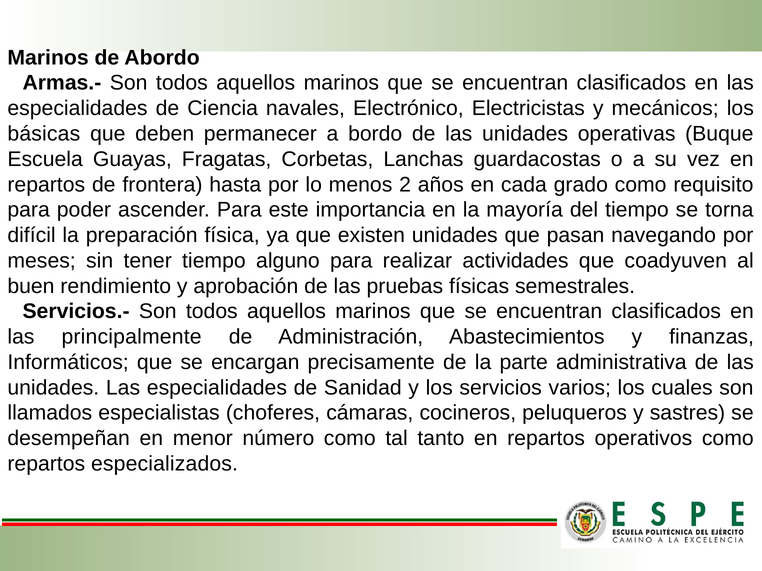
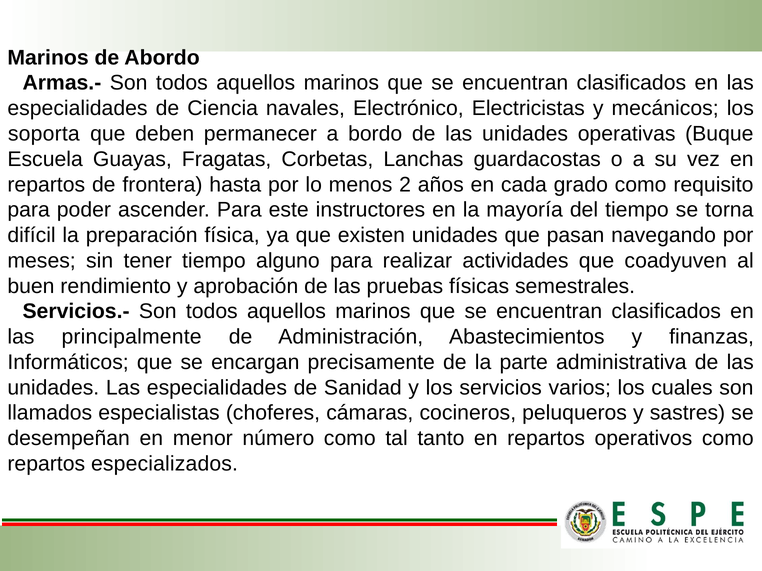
básicas: básicas -> soporta (44, 134)
importancia: importancia -> instructores (370, 210)
